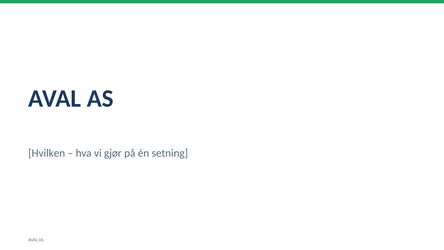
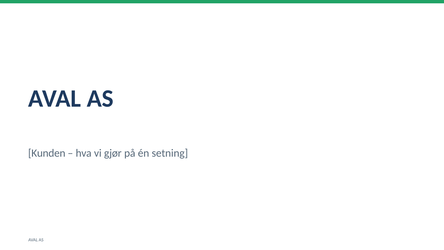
Hvilken: Hvilken -> Kunden (47, 153)
